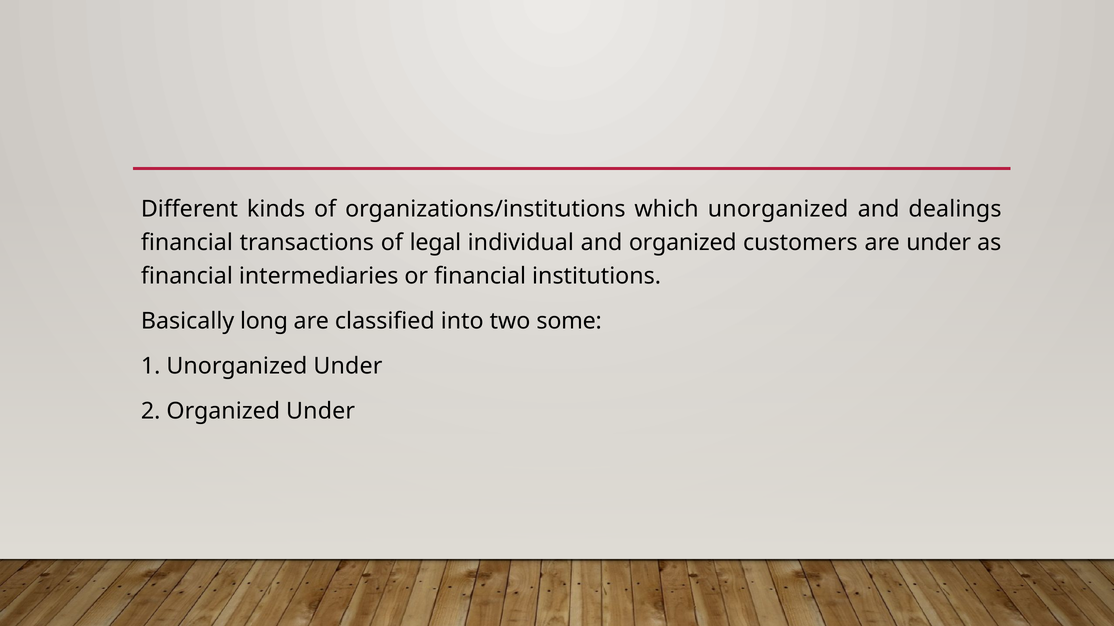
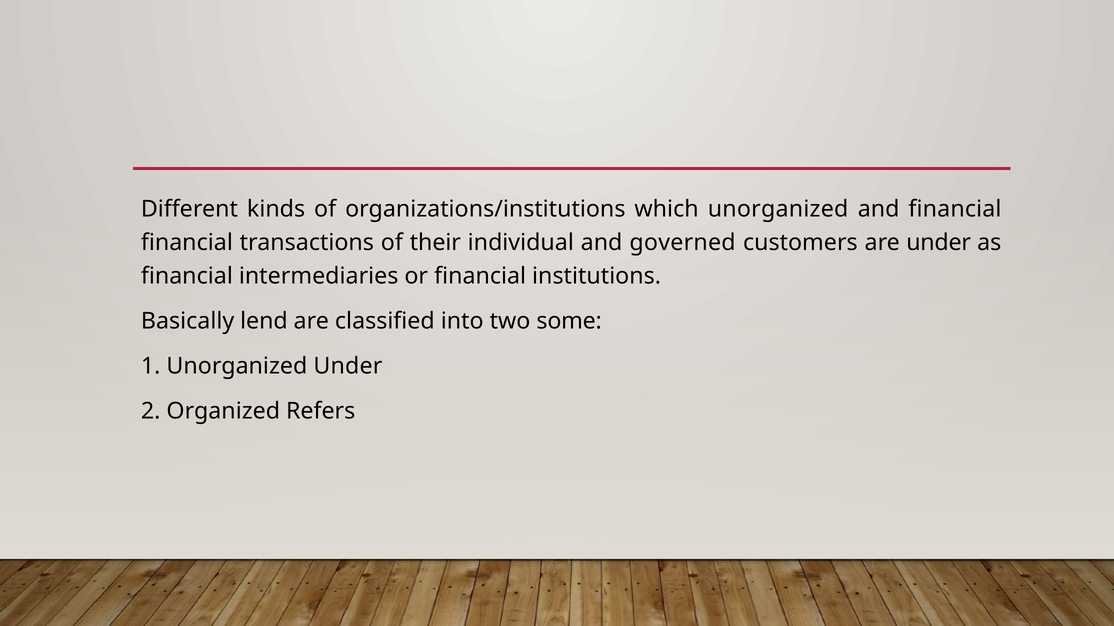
and dealings: dealings -> financial (955, 209)
legal: legal -> their (435, 243)
and organized: organized -> governed (683, 243)
long: long -> lend (264, 321)
Organized Under: Under -> Refers (321, 412)
